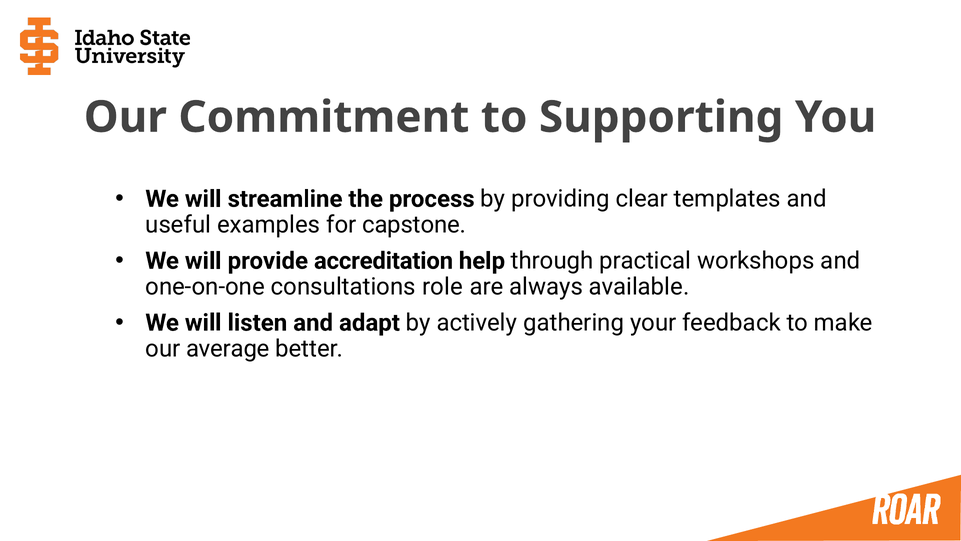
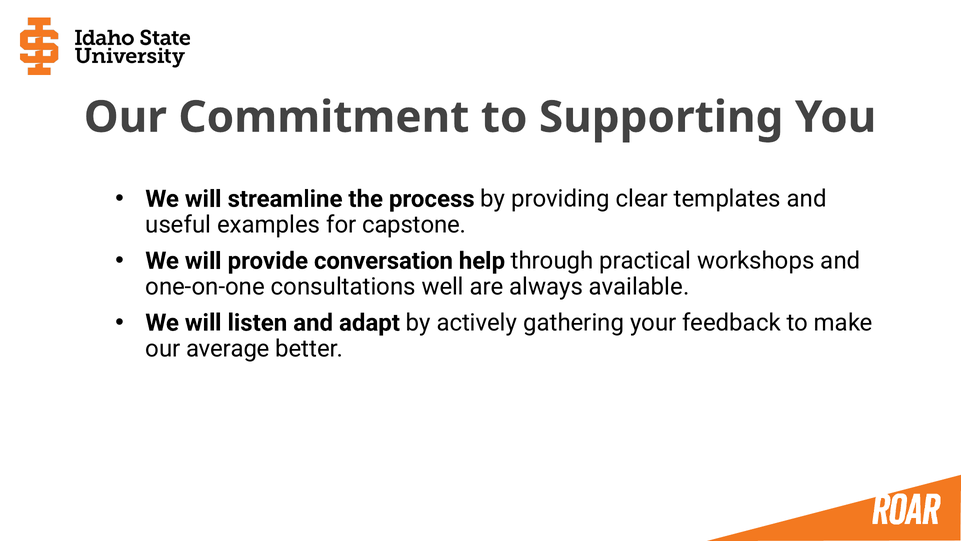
accreditation: accreditation -> conversation (383, 261)
role: role -> well (443, 287)
